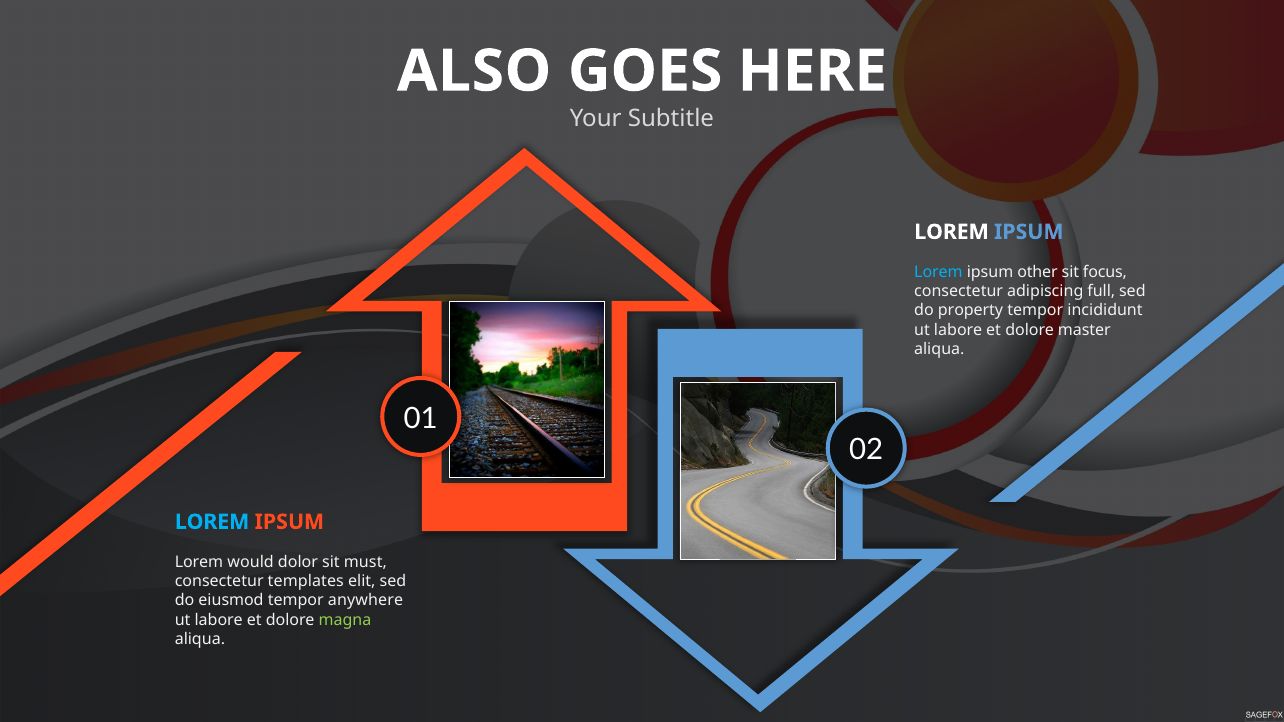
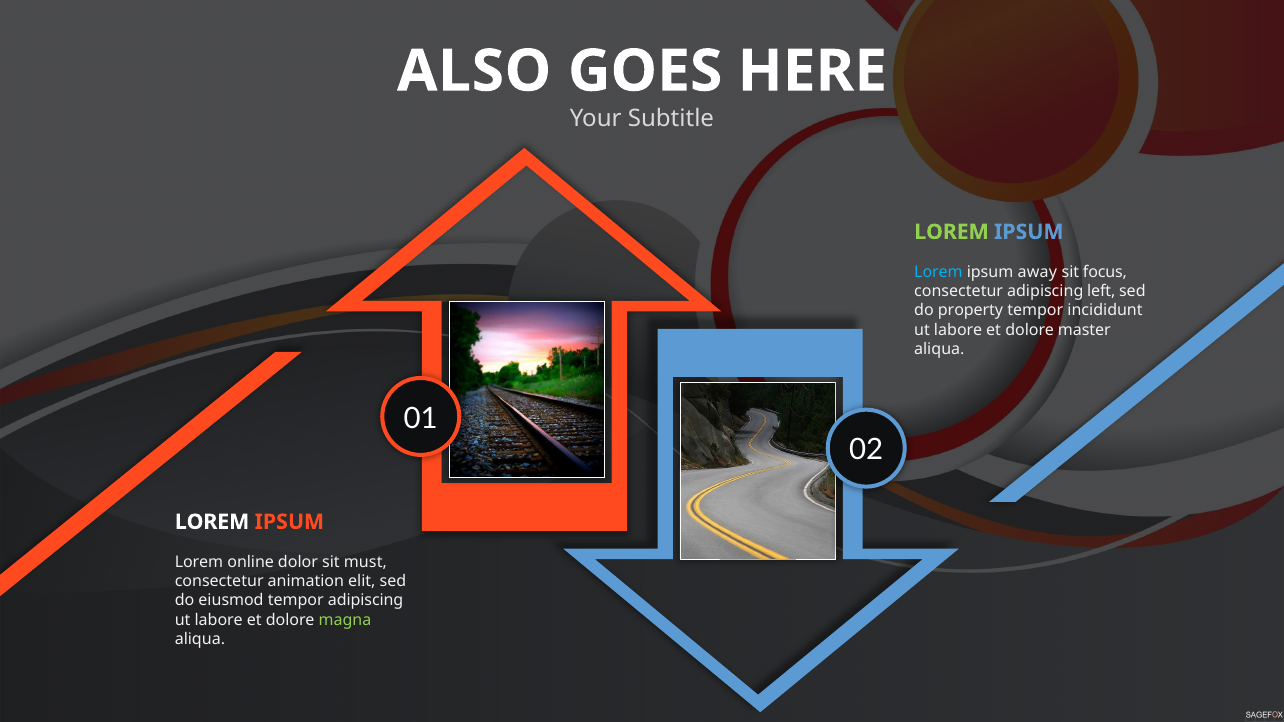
LOREM colour: white -> light green (951, 232)
other: other -> away (1037, 272)
full: full -> left (1101, 292)
LOREM colour: light blue -> white (212, 522)
would: would -> online (251, 562)
templates: templates -> animation (306, 582)
tempor anywhere: anywhere -> adipiscing (366, 601)
